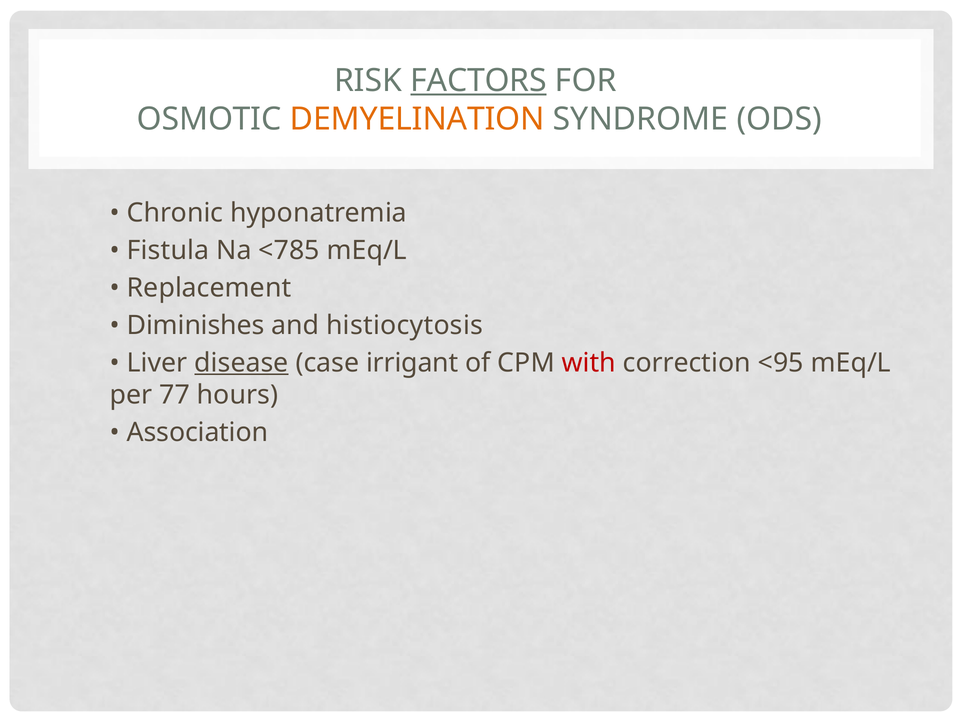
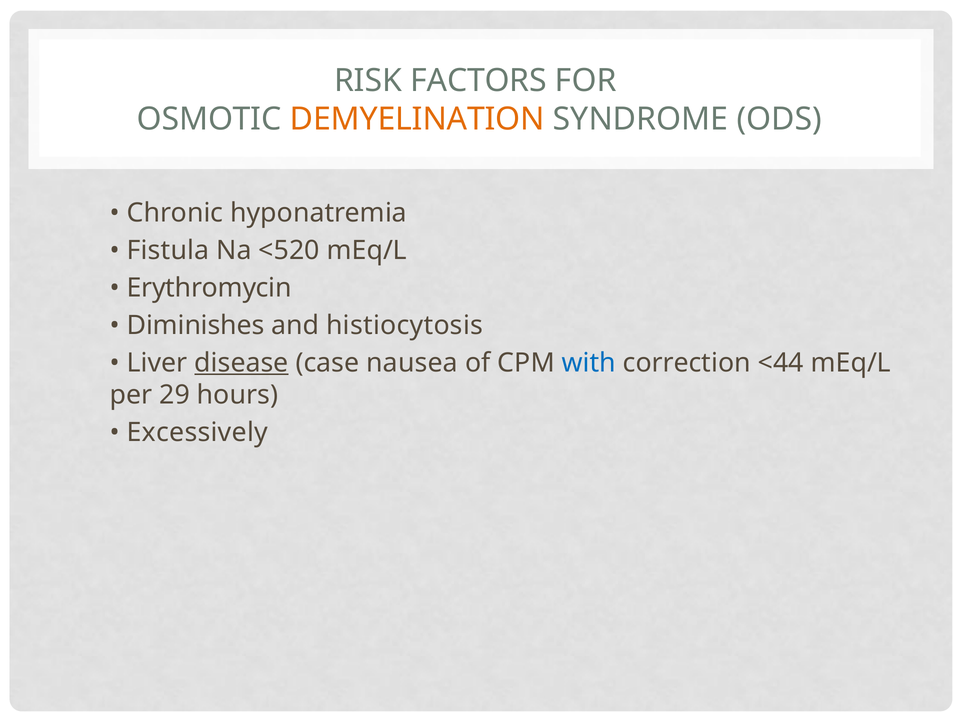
FACTORS underline: present -> none (479, 81)
<785: <785 -> <520 (289, 251)
Replacement: Replacement -> Erythromycin (209, 288)
irrigant: irrigant -> nausea (412, 363)
with colour: red -> blue (589, 363)
<95: <95 -> <44 (781, 363)
77: 77 -> 29 (175, 395)
Association: Association -> Excessively (197, 433)
